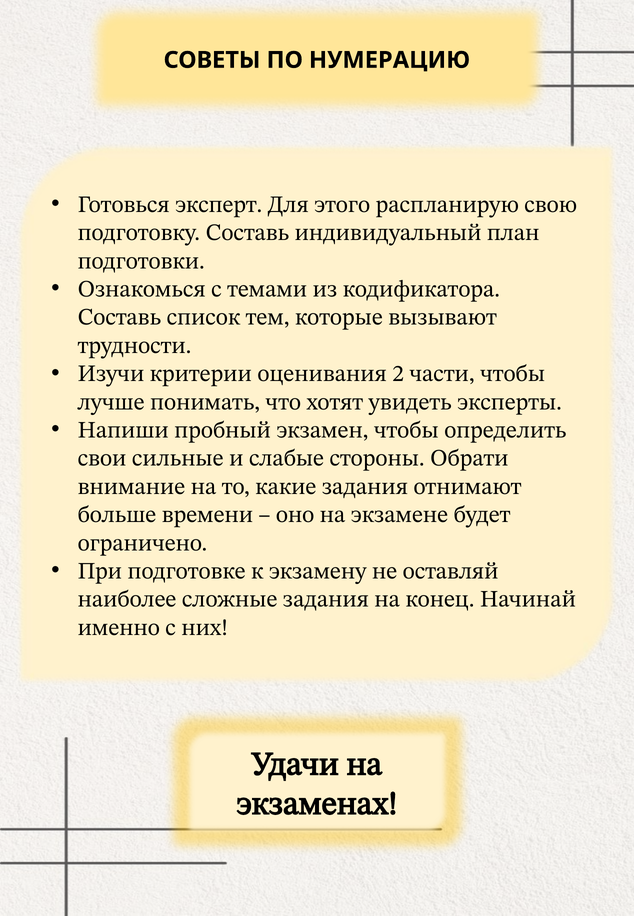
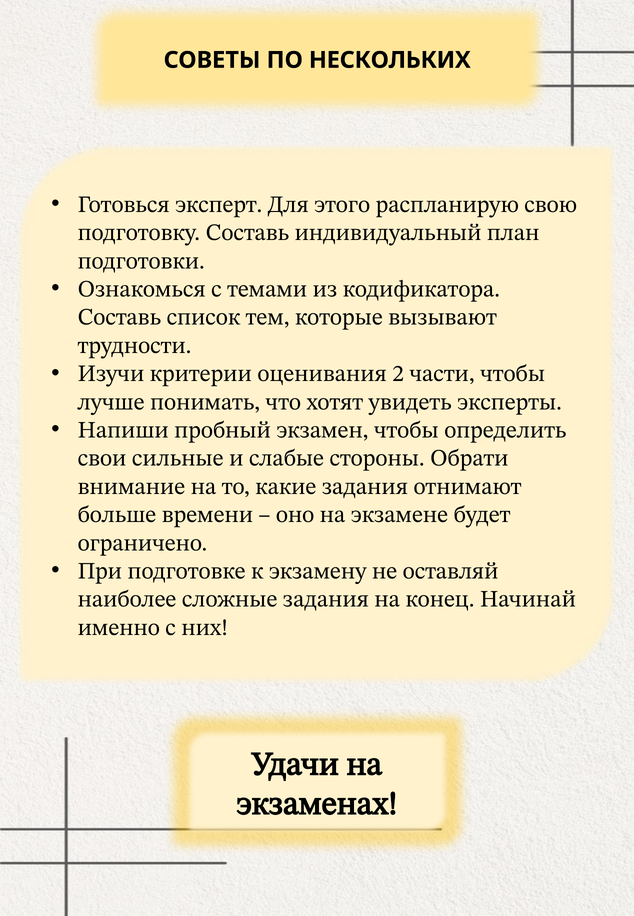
НУМЕРАЦИЮ: НУМЕРАЦИЮ -> НЕСКОЛЬКИХ (390, 60)
